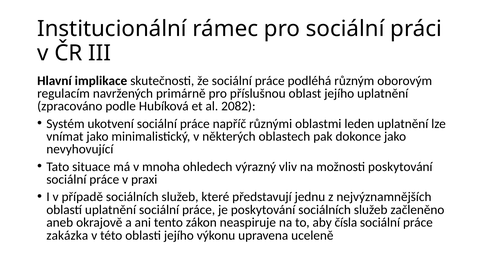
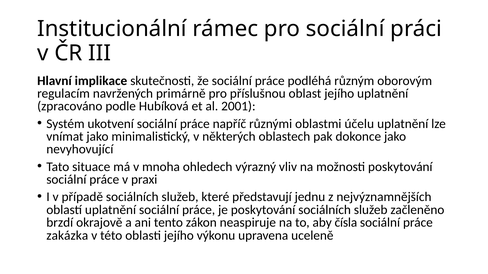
2082: 2082 -> 2001 (238, 106)
leden: leden -> účelu (359, 124)
aneb: aneb -> brzdí (60, 223)
